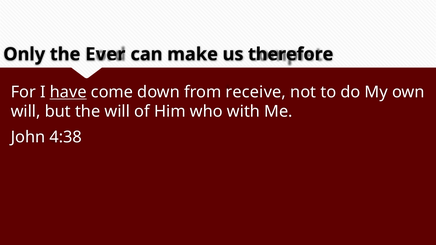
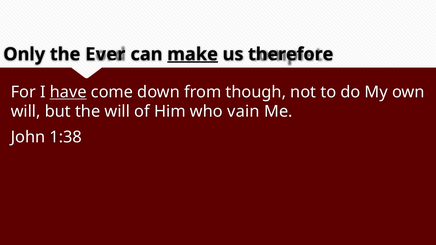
make underline: none -> present (193, 54)
receive: receive -> though (256, 92)
with: with -> vain (243, 112)
4:38: 4:38 -> 1:38 (66, 137)
